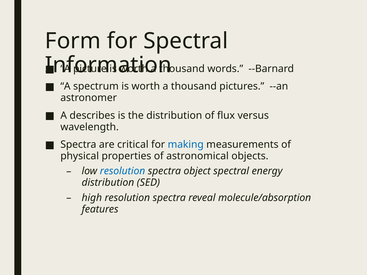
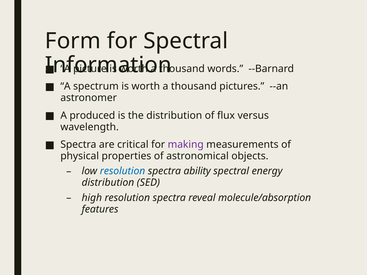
describes: describes -> produced (92, 116)
making colour: blue -> purple (186, 145)
object: object -> ability (197, 171)
